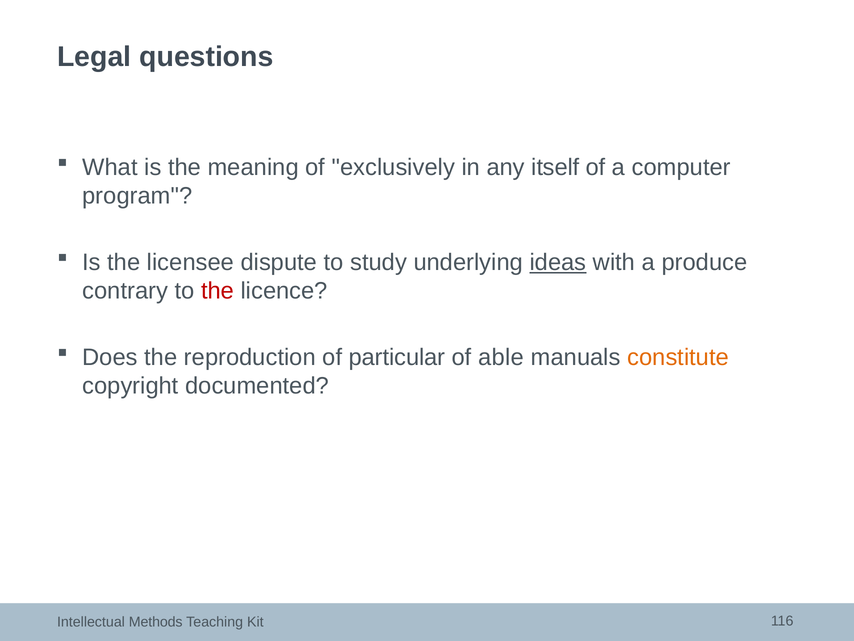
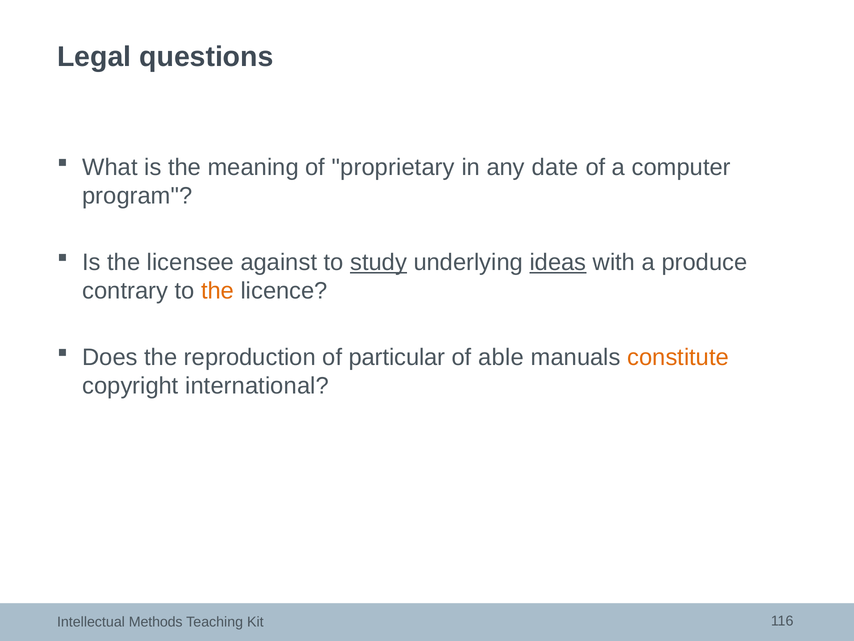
exclusively: exclusively -> proprietary (393, 167)
itself: itself -> date (555, 167)
dispute: dispute -> against (279, 262)
study underline: none -> present (379, 262)
the colour: red -> orange (218, 291)
documented: documented -> international (257, 386)
